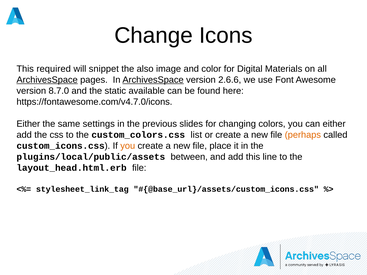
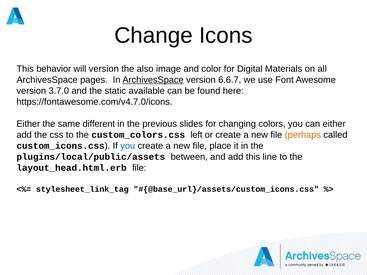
required: required -> behavior (54, 69)
will snippet: snippet -> version (104, 69)
ArchivesSpace underline: present -> none (47, 80)
2.6.6: 2.6.6 -> 6.6.7 (230, 80)
8.7.0: 8.7.0 -> 3.7.0 (59, 91)
settings: settings -> different (99, 124)
list: list -> left (196, 135)
you colour: orange -> blue (128, 146)
